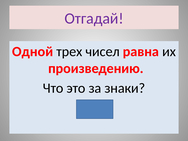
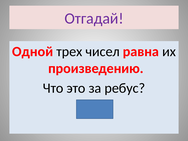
знаки: знаки -> ребус (125, 88)
